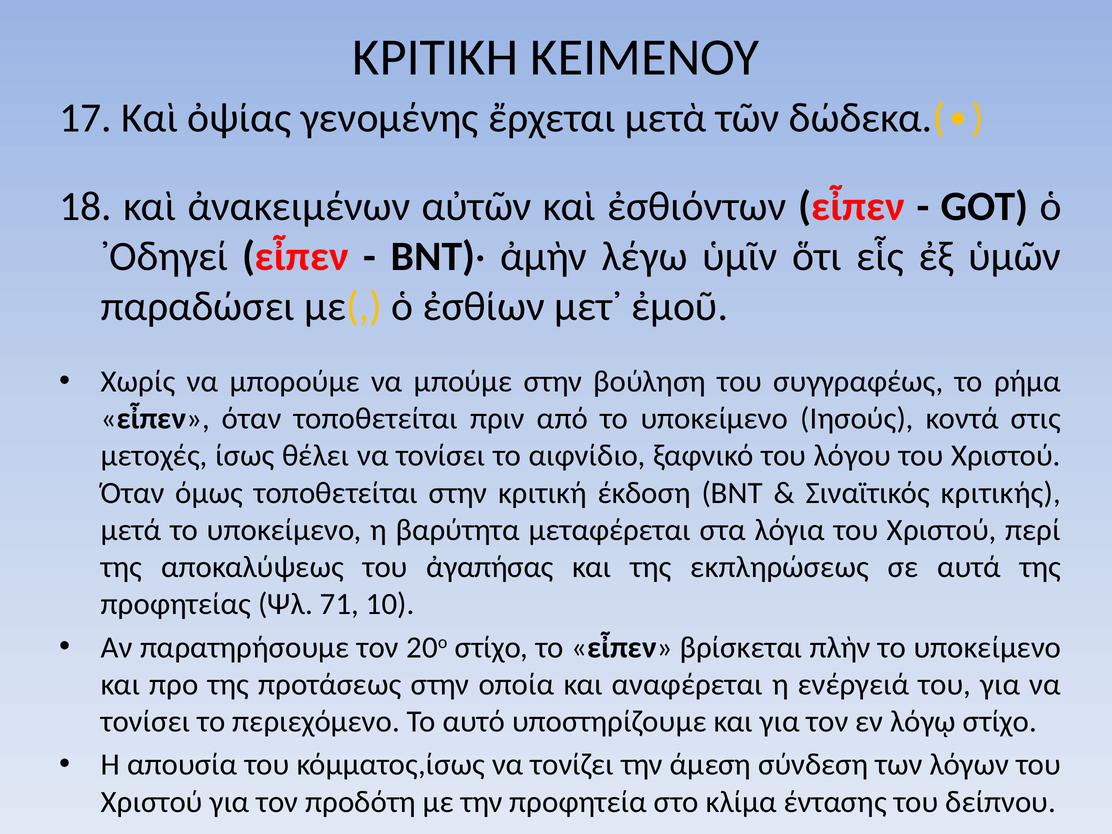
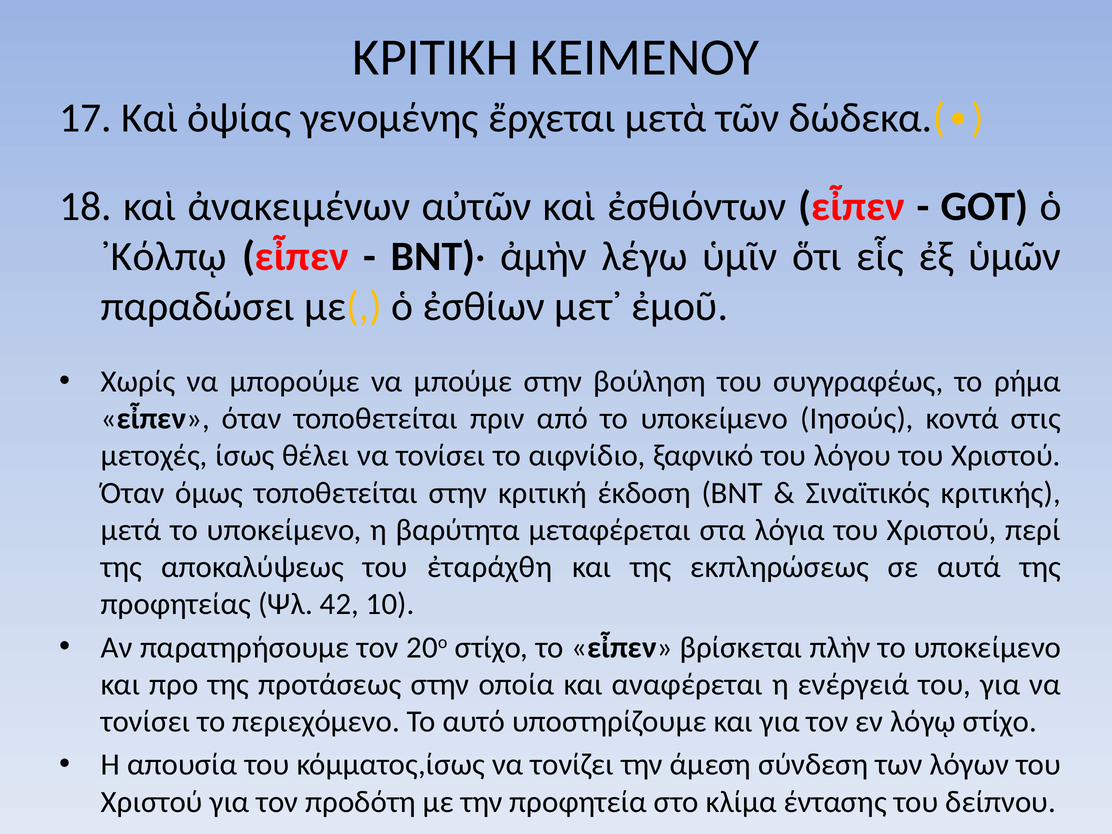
᾿Οδηγεί: ᾿Οδηγεί -> ᾿Κόλπῳ (164, 257)
ἀγαπήσας: ἀγαπήσας -> ἐταράχθη (490, 567)
71: 71 -> 42 (339, 604)
